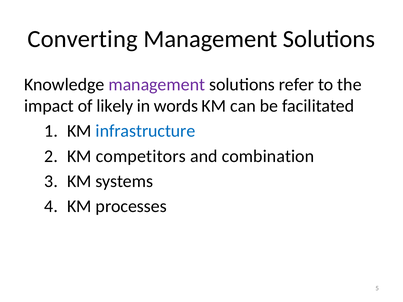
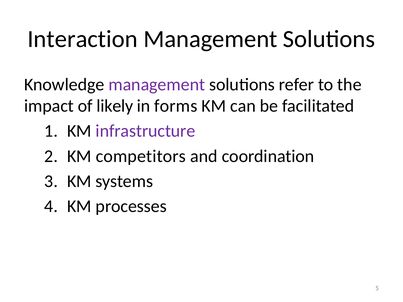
Converting: Converting -> Interaction (83, 39)
words: words -> forms (176, 106)
infrastructure colour: blue -> purple (146, 131)
combination: combination -> coordination (268, 156)
